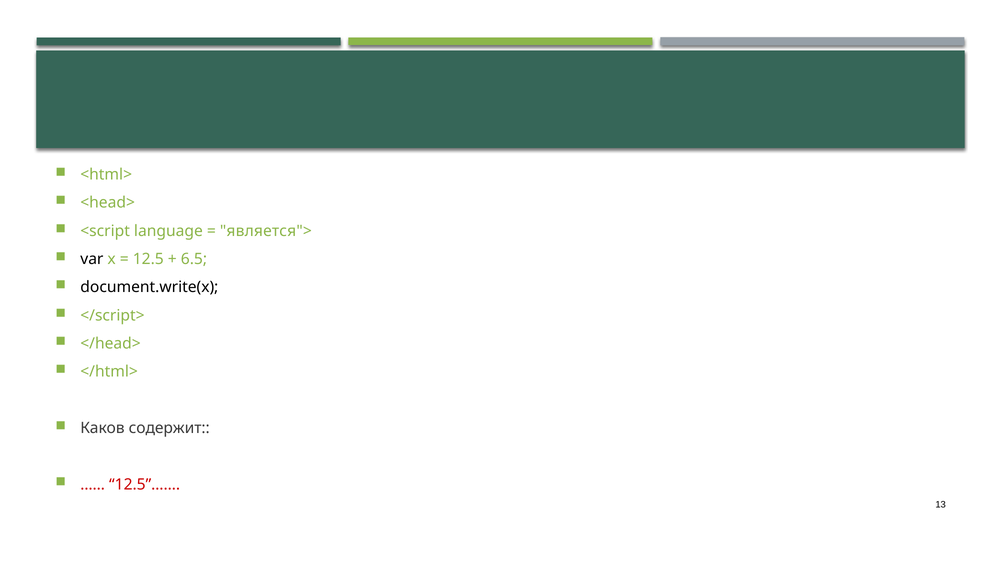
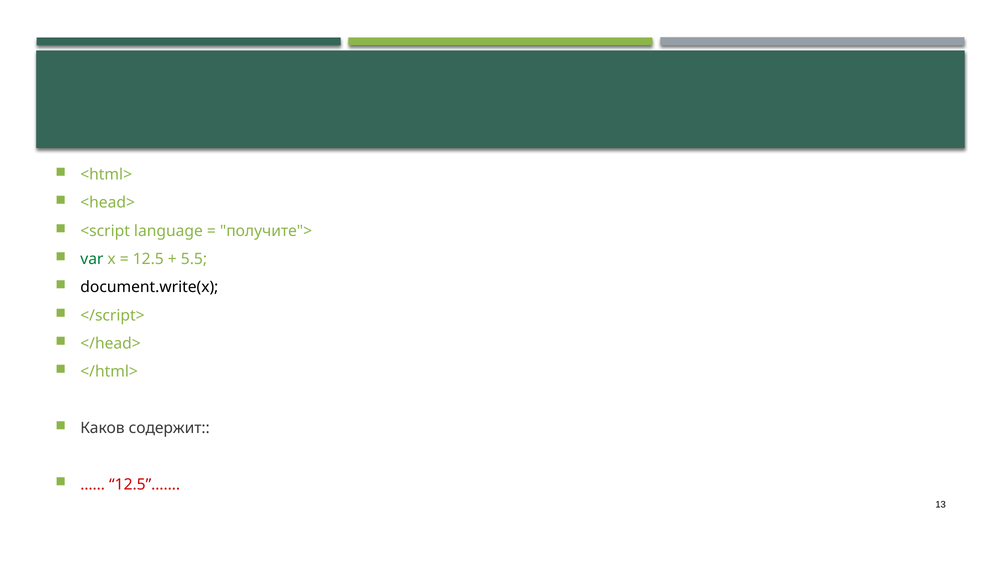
является">: является"> -> получите"> (266, 231)
var colour: black -> green (92, 259)
6.5: 6.5 -> 5.5 (194, 259)
